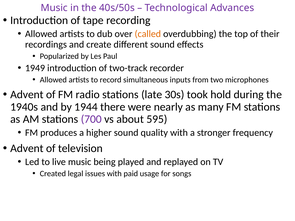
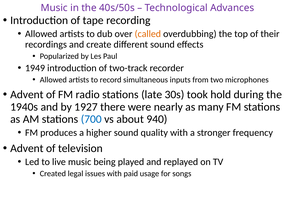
1944: 1944 -> 1927 (86, 107)
700 colour: purple -> blue (91, 119)
595: 595 -> 940 (157, 119)
